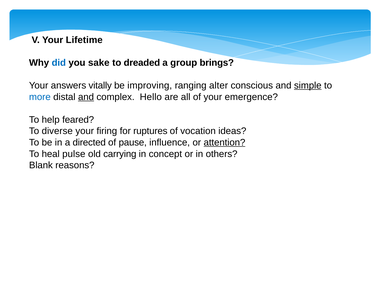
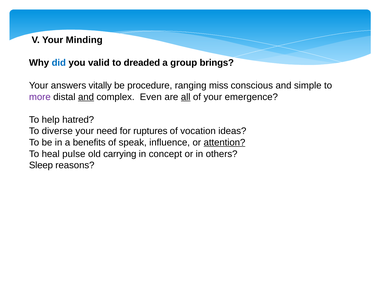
Lifetime: Lifetime -> Minding (84, 40)
sake: sake -> valid (99, 63)
improving: improving -> procedure (150, 85)
alter: alter -> miss (219, 85)
simple underline: present -> none (308, 85)
more colour: blue -> purple (40, 97)
Hello: Hello -> Even (151, 97)
all underline: none -> present (186, 97)
feared: feared -> hatred (78, 120)
firing: firing -> need (107, 131)
directed: directed -> benefits (89, 142)
pause: pause -> speak (133, 142)
Blank: Blank -> Sleep (41, 165)
